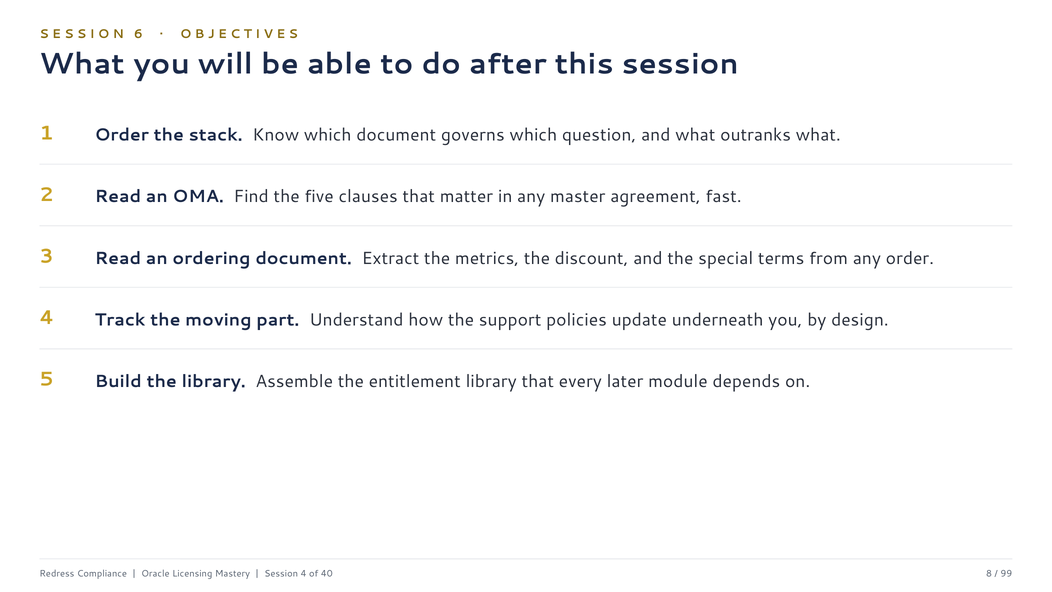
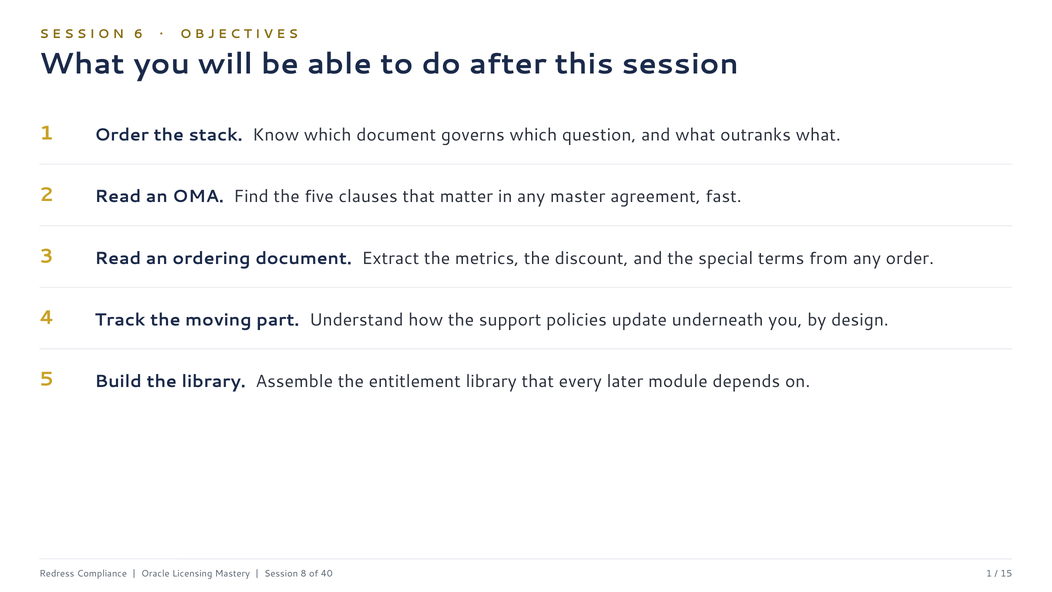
Session 4: 4 -> 8 (304, 573)
40 8: 8 -> 1 (989, 573)
99: 99 -> 15 (1006, 573)
